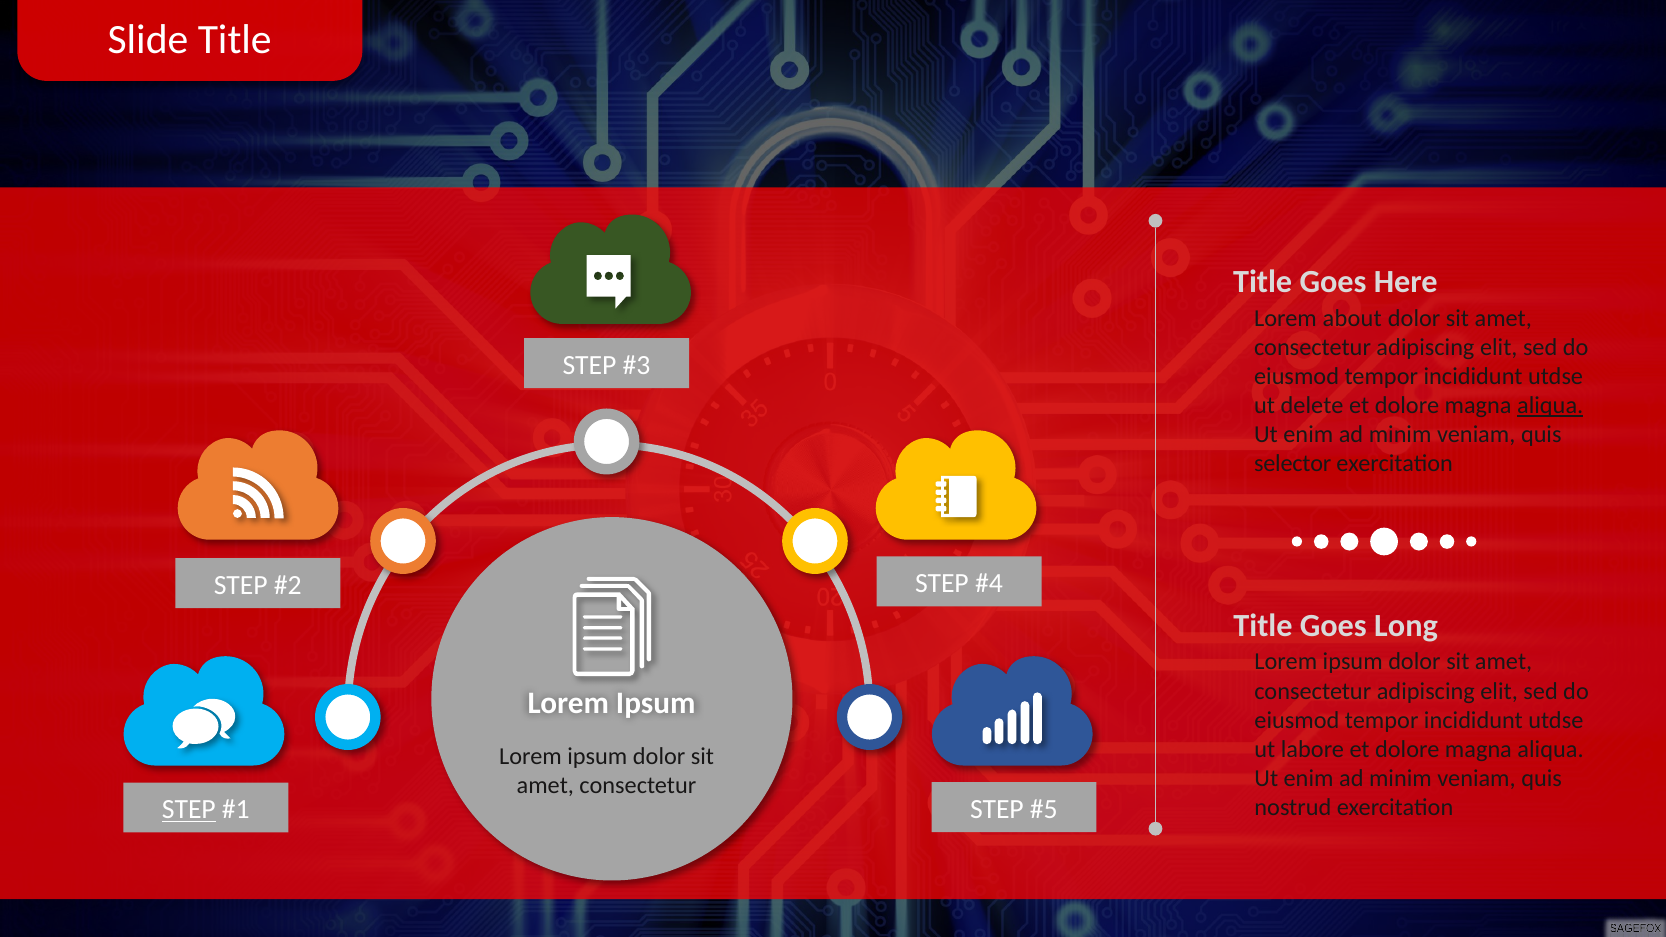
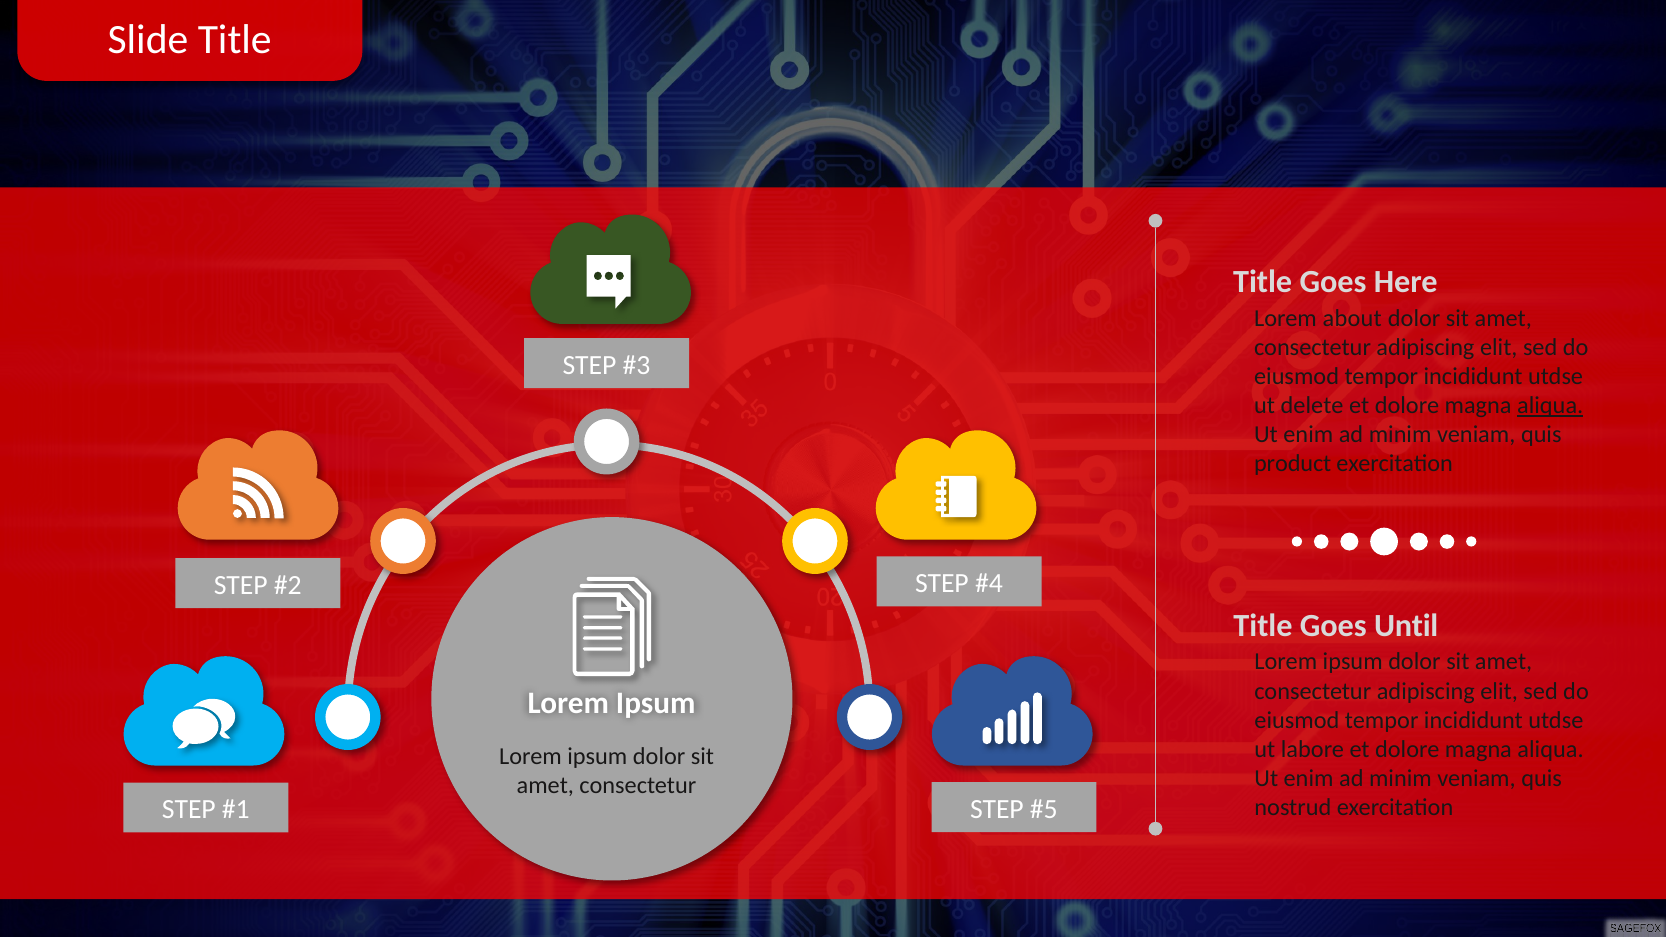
selector: selector -> product (1293, 464)
Long: Long -> Until (1406, 626)
STEP underline: present -> none (189, 810)
